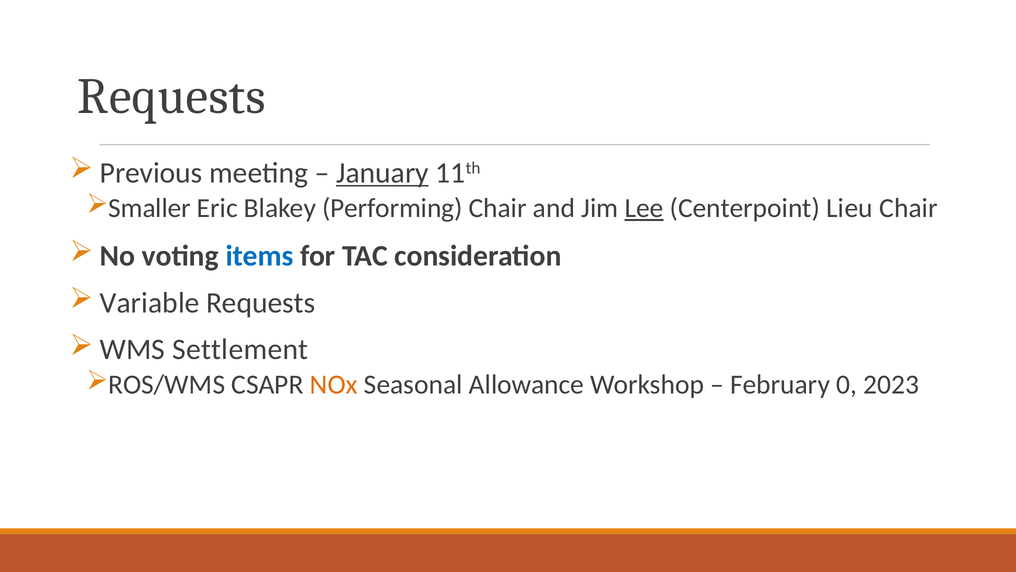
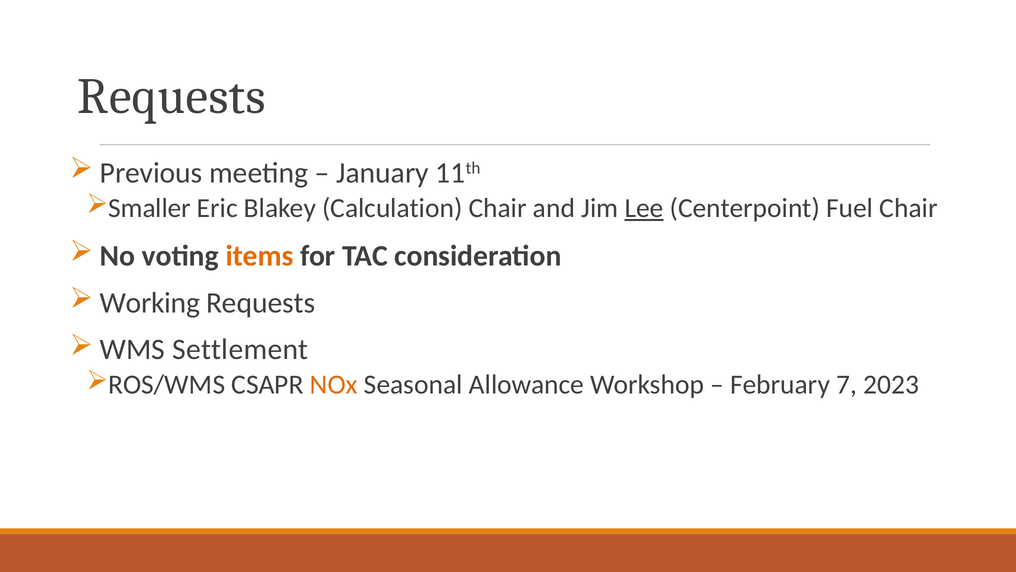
January underline: present -> none (382, 173)
Performing: Performing -> Calculation (392, 208)
Lieu: Lieu -> Fuel (850, 208)
items colour: blue -> orange (260, 256)
Variable: Variable -> Working (150, 302)
0: 0 -> 7 (847, 384)
